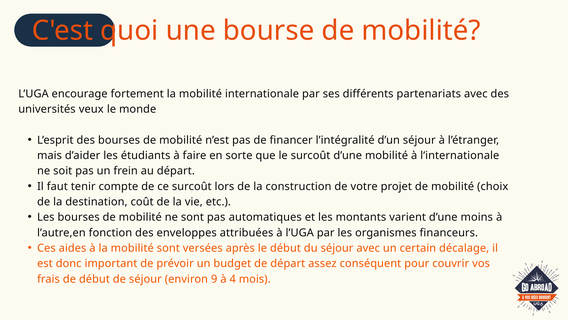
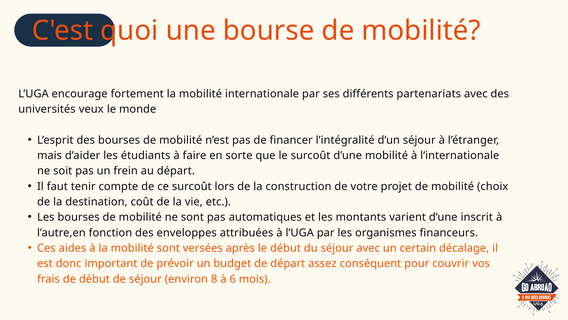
moins: moins -> inscrit (477, 217)
9: 9 -> 8 (214, 279)
4: 4 -> 6 (233, 279)
